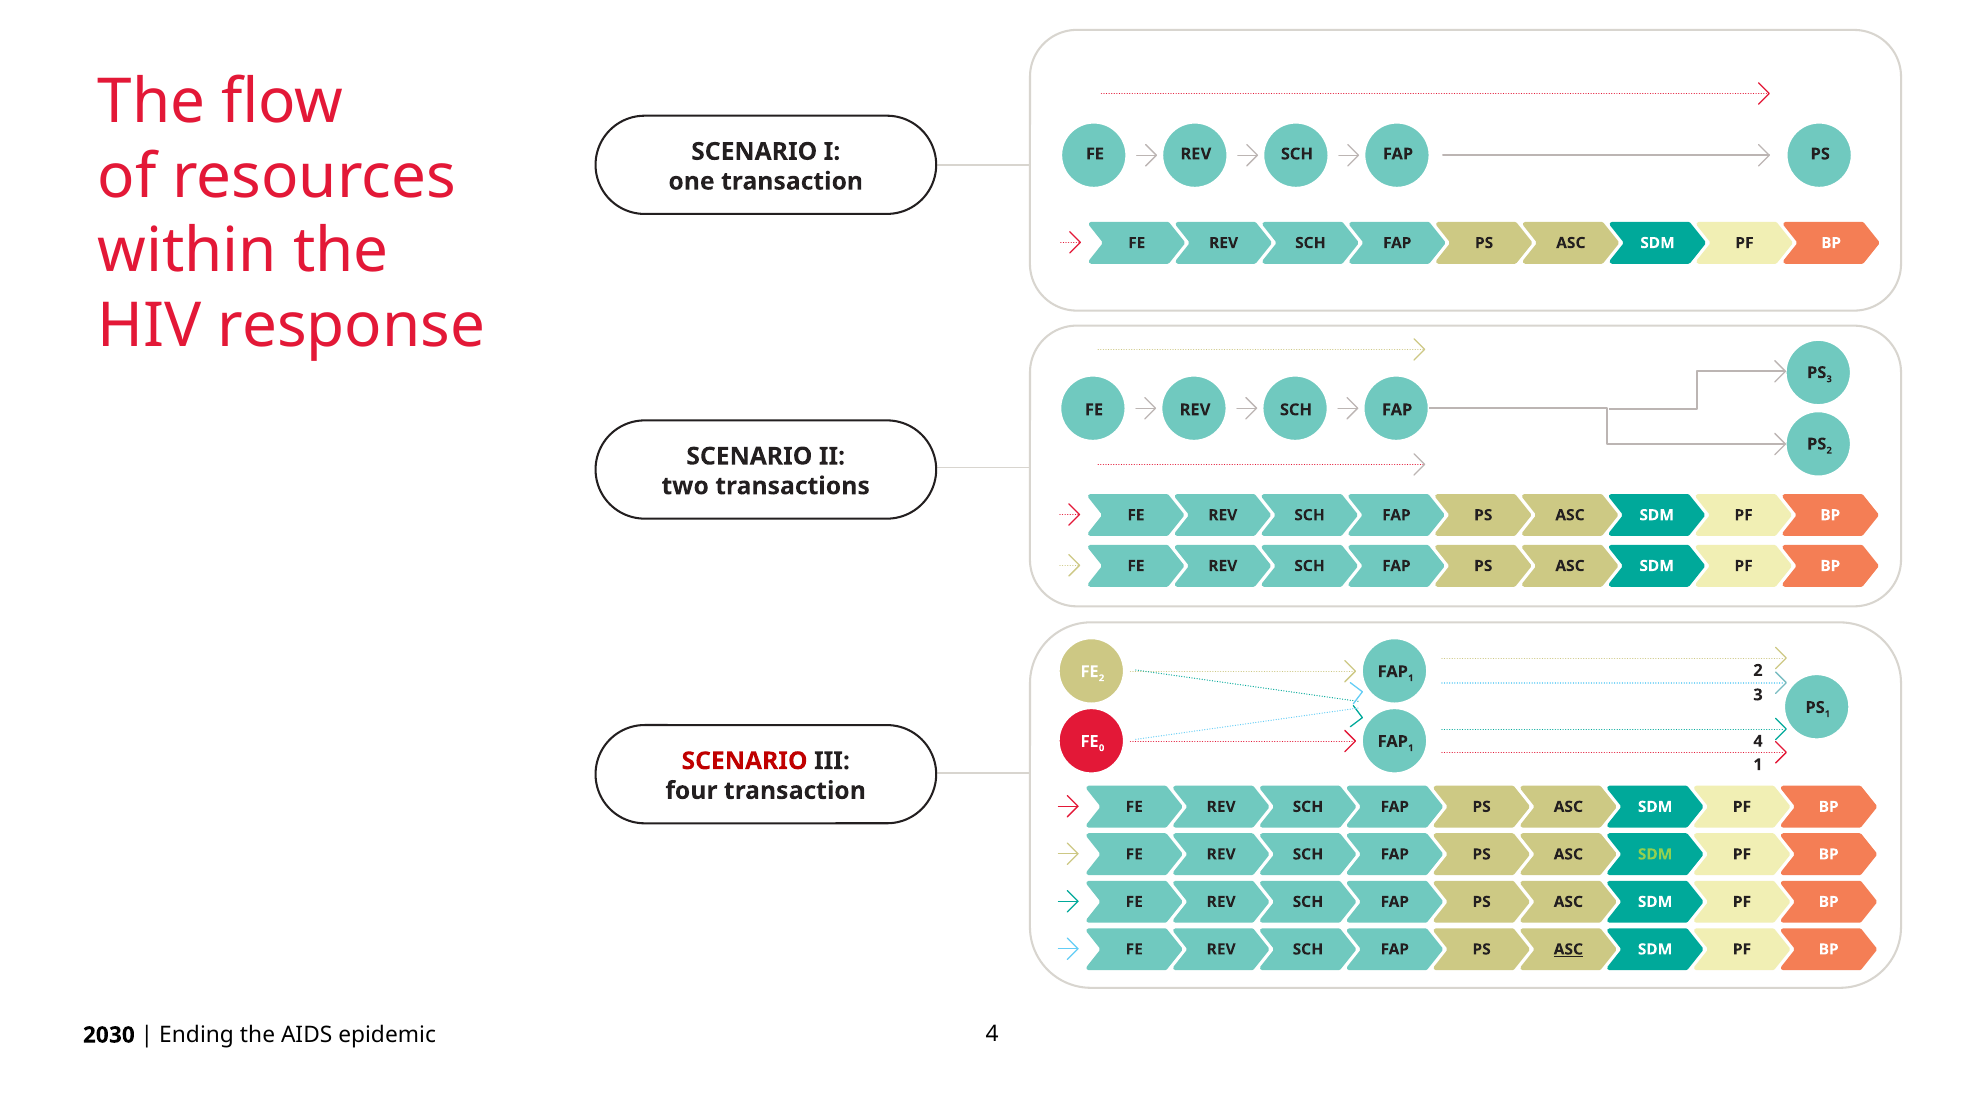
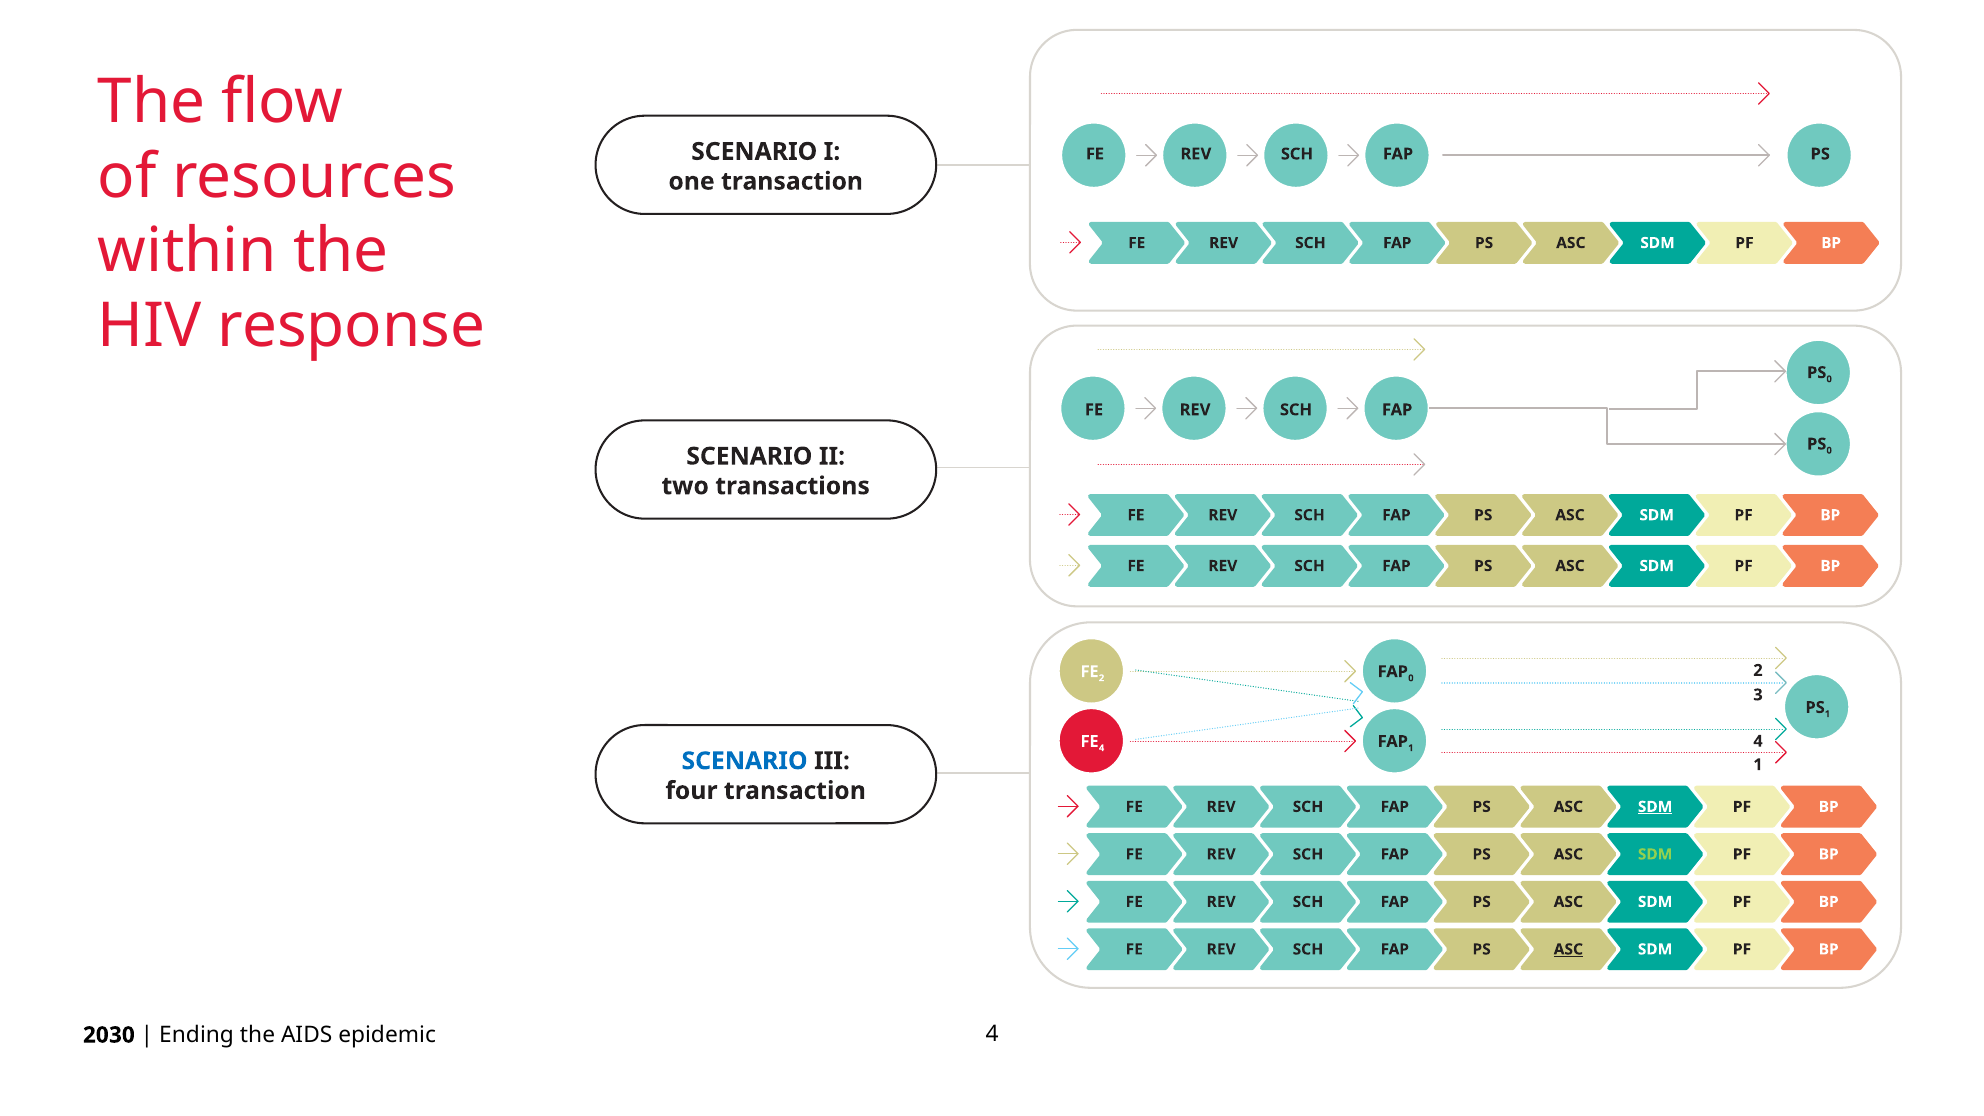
3: 3 -> 0 (1829, 379)
2: 2 -> 0 (1829, 450)
2 FAP 1: 1 -> 0 (1411, 678)
FE 0: 0 -> 4 (1102, 748)
SCENARIO colour: red -> blue (745, 761)
SDM underline: none -> present (1655, 807)
